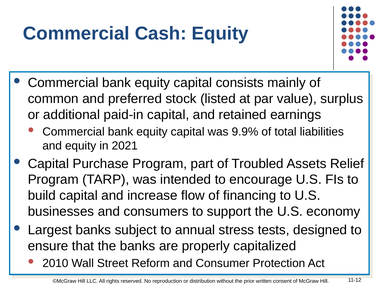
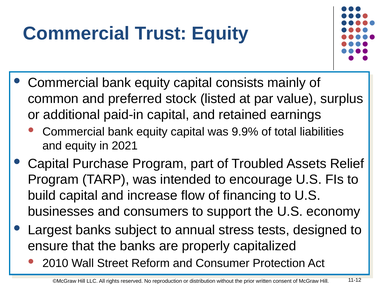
Cash: Cash -> Trust (161, 34)
